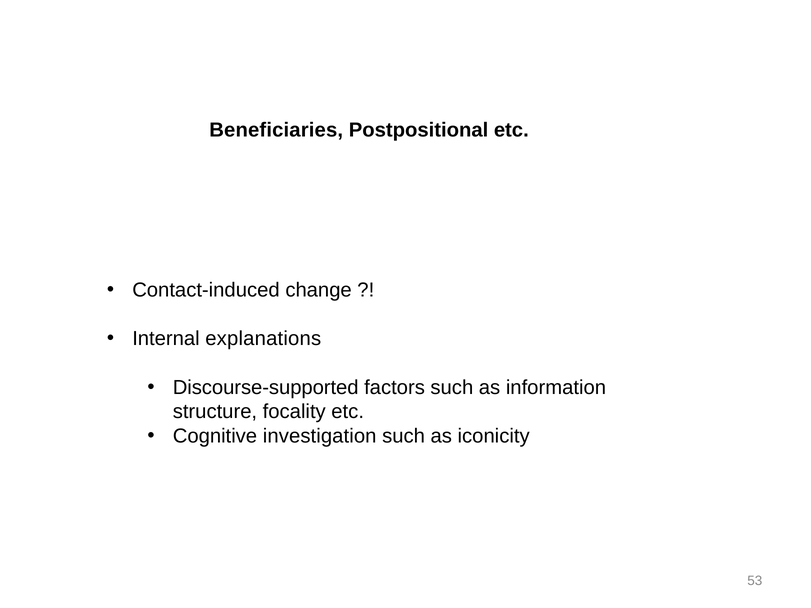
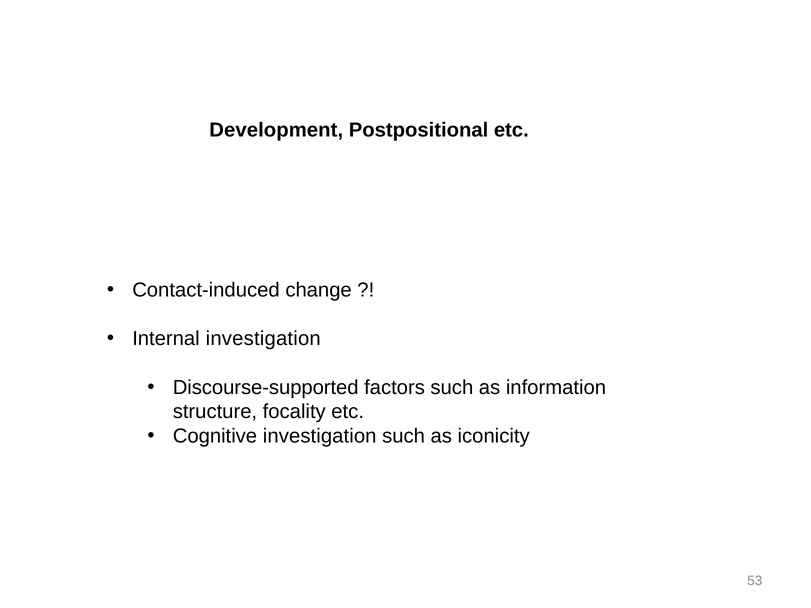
Beneficiaries: Beneficiaries -> Development (276, 130)
Internal explanations: explanations -> investigation (263, 339)
